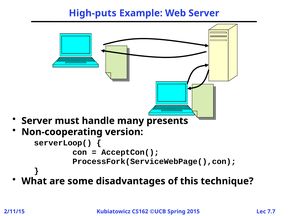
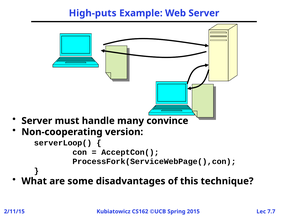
presents: presents -> convince (167, 121)
